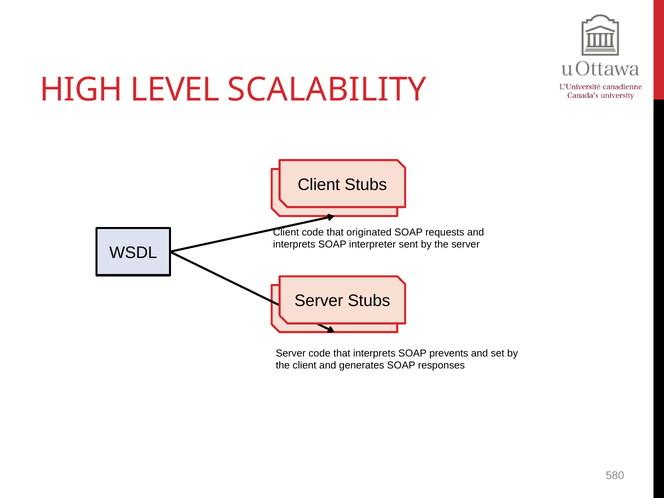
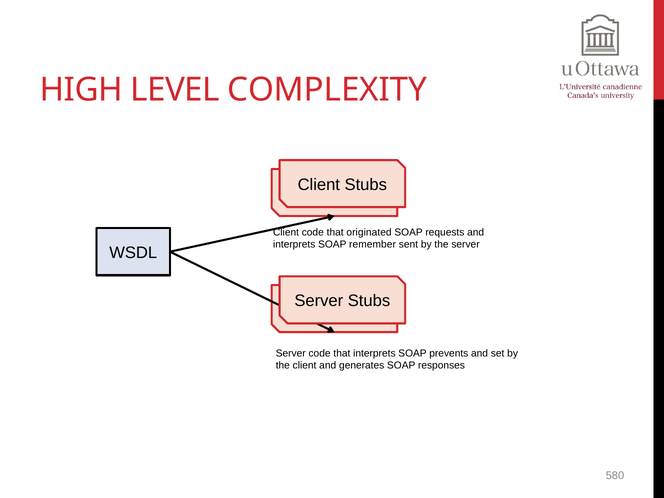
SCALABILITY: SCALABILITY -> COMPLEXITY (327, 90)
interpreter: interpreter -> remember (373, 244)
